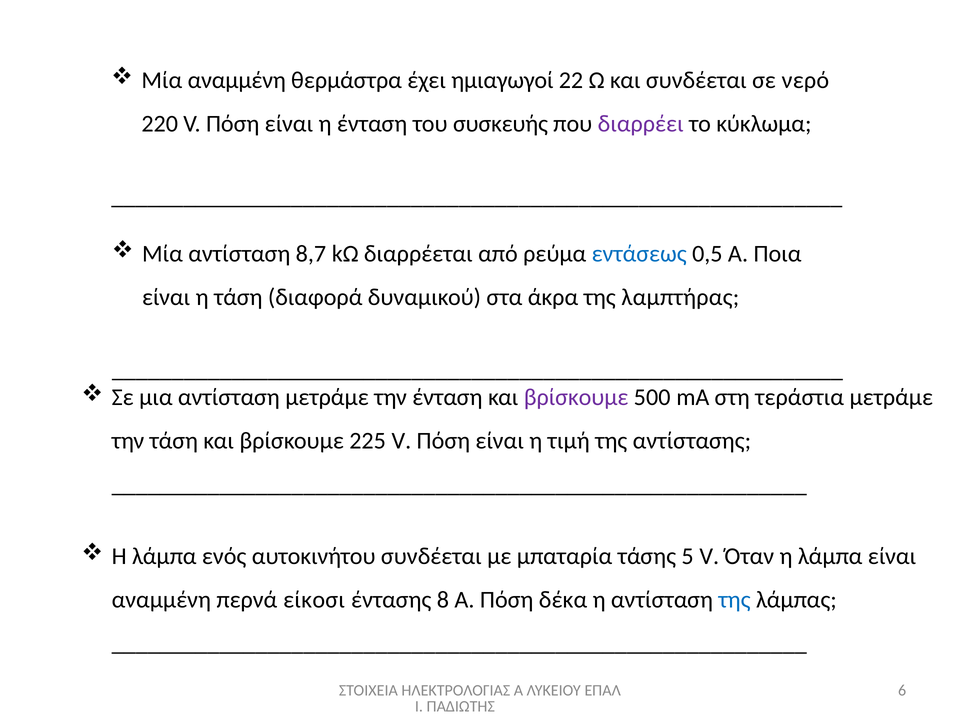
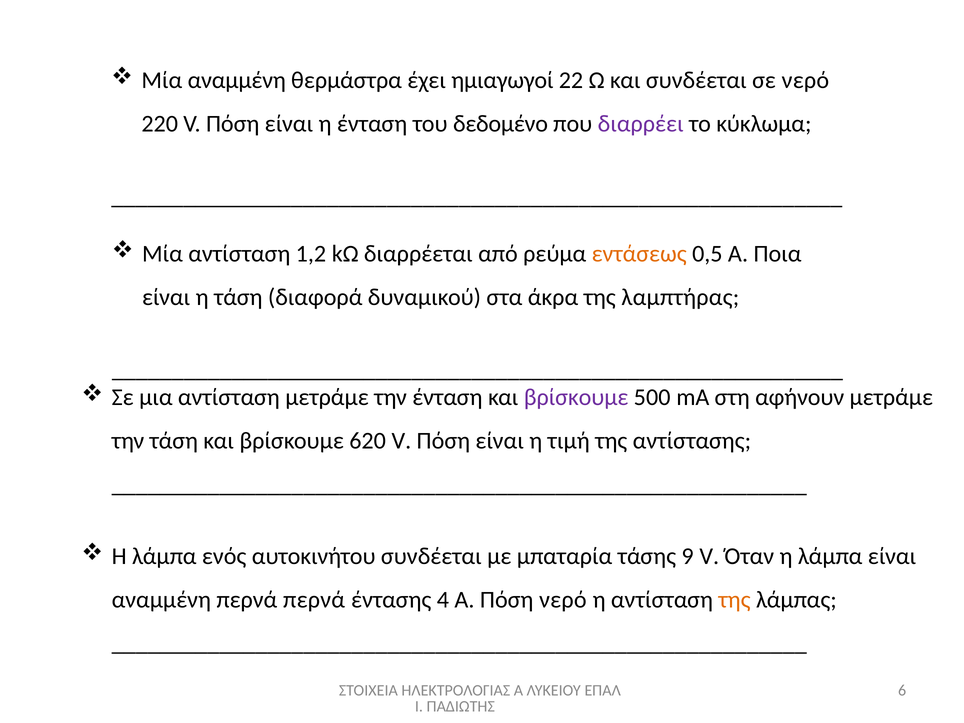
συσκευής: συσκευής -> δεδομένο (500, 124)
8,7: 8,7 -> 1,2 (311, 254)
εντάσεως colour: blue -> orange (639, 254)
τεράστια: τεράστια -> αφήνουν (800, 397)
225: 225 -> 620 (368, 441)
5: 5 -> 9 (687, 556)
περνά είκοσι: είκοσι -> περνά (314, 600)
8: 8 -> 4 (443, 600)
Πόση δέκα: δέκα -> νερό (563, 600)
της colour: blue -> orange (734, 600)
